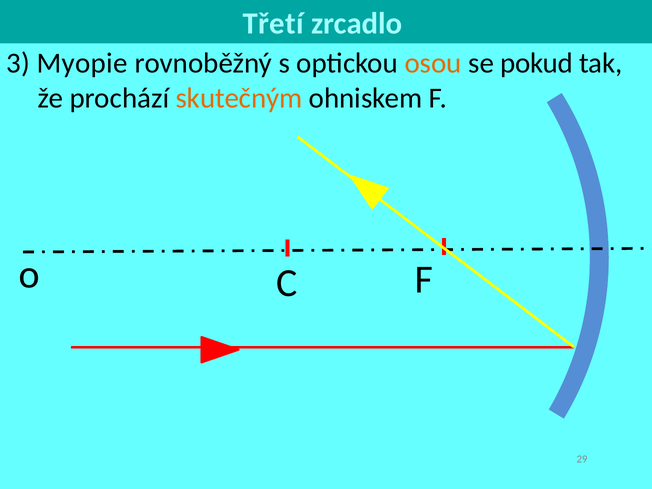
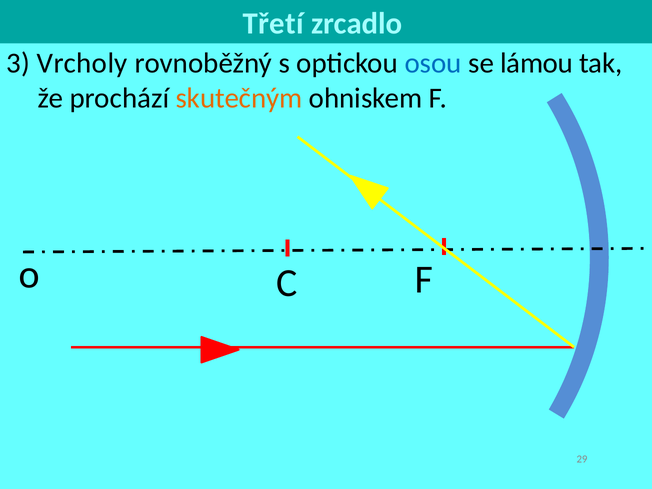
Myopie: Myopie -> Vrcholy (82, 63)
osou colour: orange -> blue (433, 63)
pokud: pokud -> lámou (537, 63)
